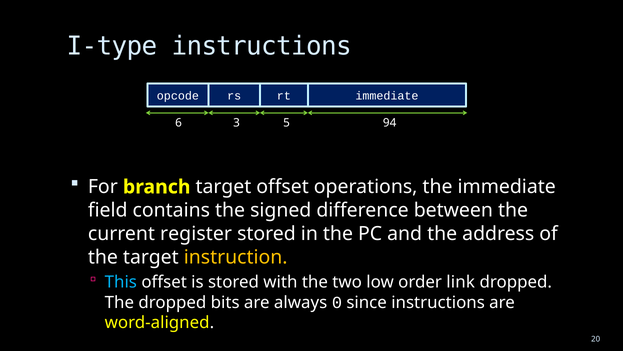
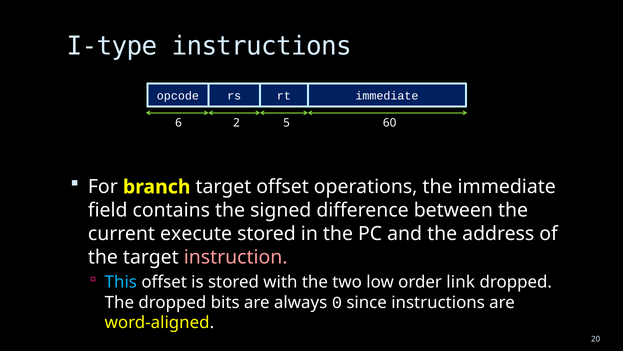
3: 3 -> 2 (236, 123)
94: 94 -> 60 (390, 123)
register: register -> execute (196, 233)
instruction colour: yellow -> pink (236, 257)
